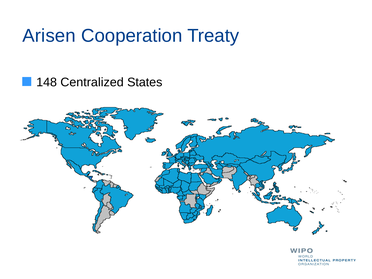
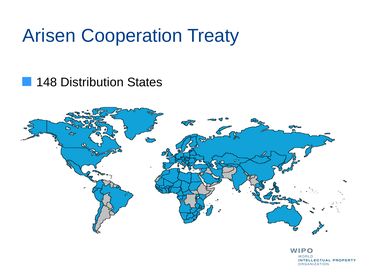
Centralized: Centralized -> Distribution (92, 82)
